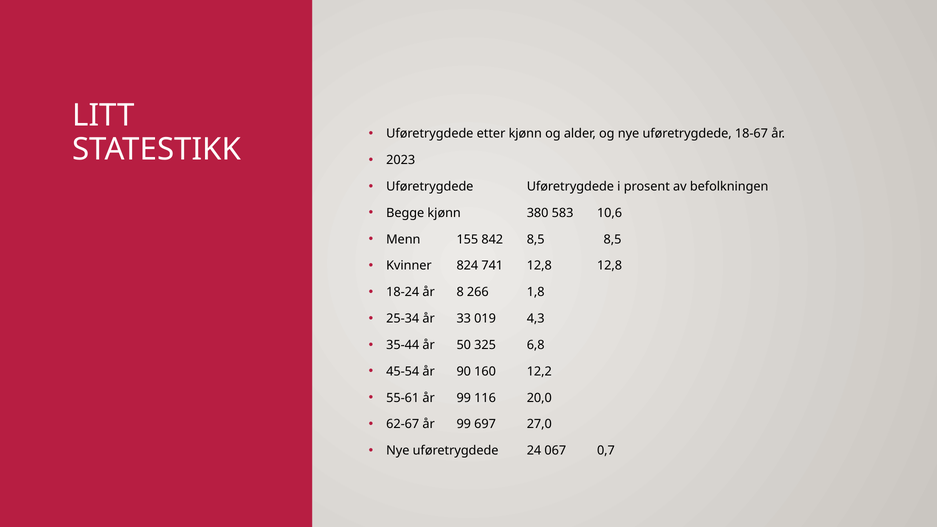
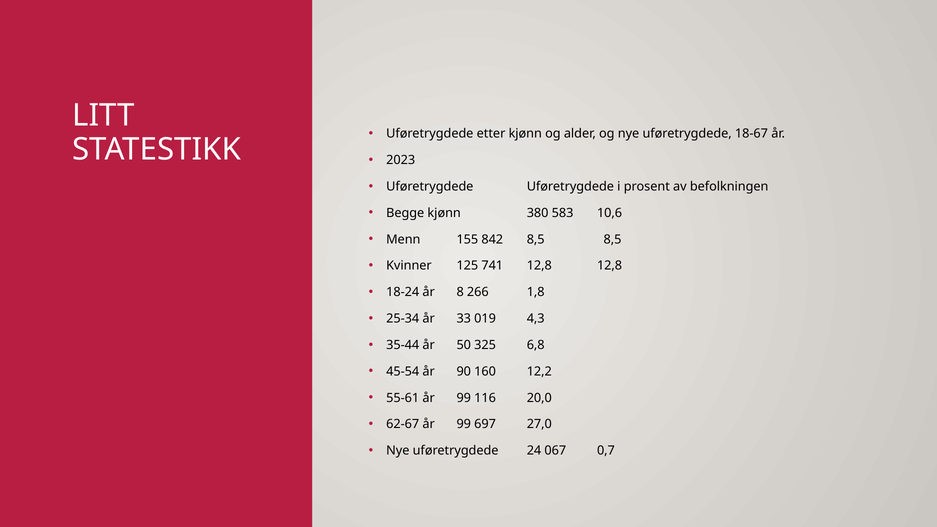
824: 824 -> 125 (467, 266)
